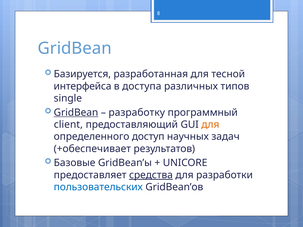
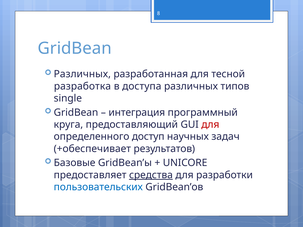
Базируется: Базируется -> Различных (82, 74)
интерфейса: интерфейса -> разработка (82, 86)
GridBean underline: present -> none (76, 113)
разработку: разработку -> интеграция (137, 113)
client: client -> круга (68, 125)
для colour: orange -> red (210, 125)
